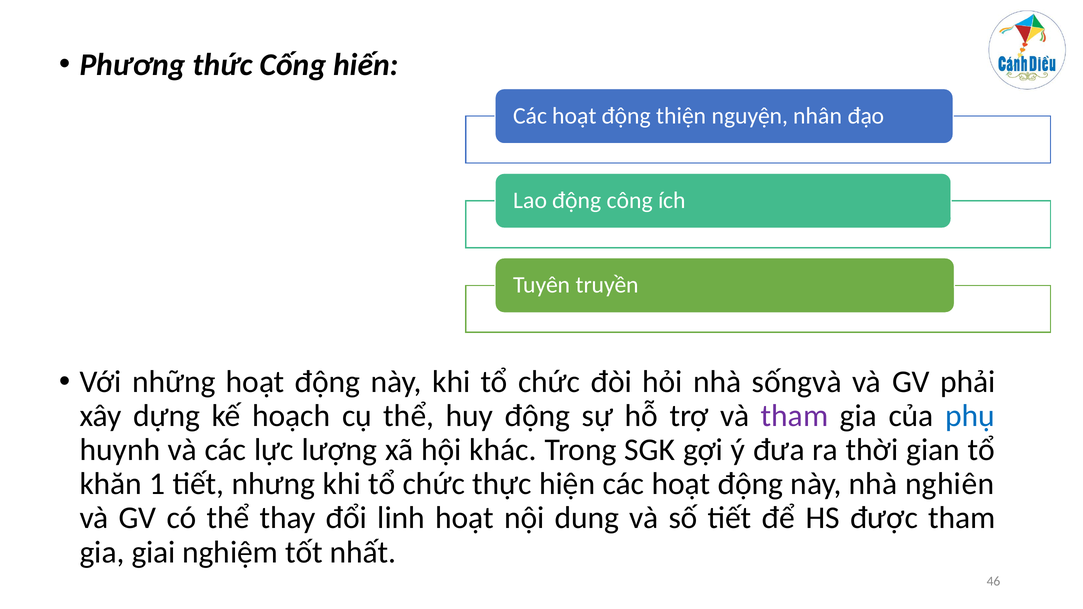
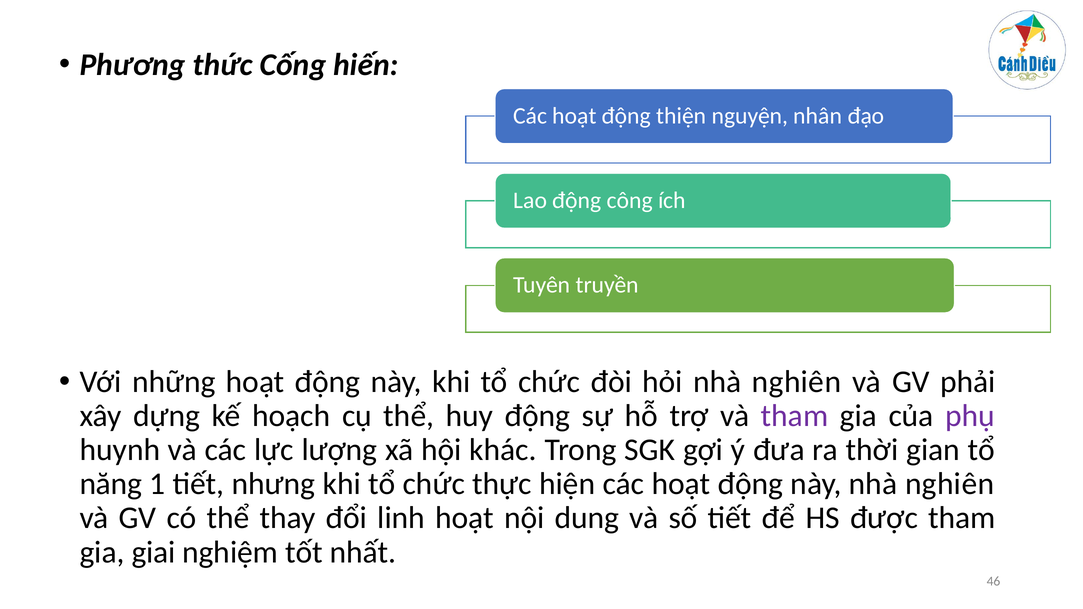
hỏi nhà sốngvà: sốngvà -> nghiên (797, 382)
phụ colour: blue -> purple (970, 416)
khăn: khăn -> năng (111, 484)
